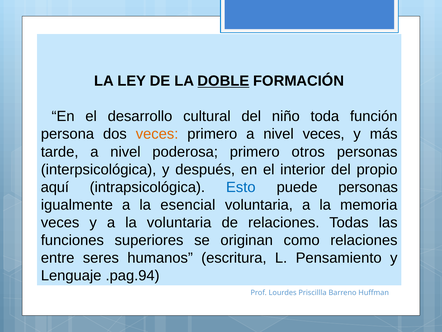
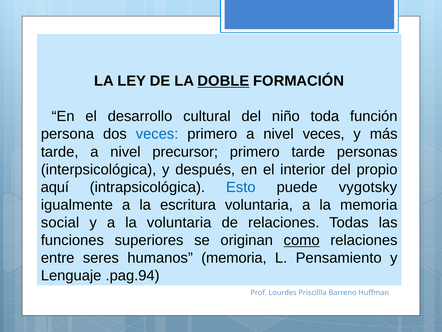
veces colour: orange -> blue (157, 134)
poderosa: poderosa -> precursor (185, 152)
primero otros: otros -> tarde (308, 152)
puede personas: personas -> vygotsky (368, 187)
esencial: esencial -> escritura (188, 205)
veces: veces -> social (60, 222)
como underline: none -> present (302, 240)
humanos escritura: escritura -> memoria (234, 258)
